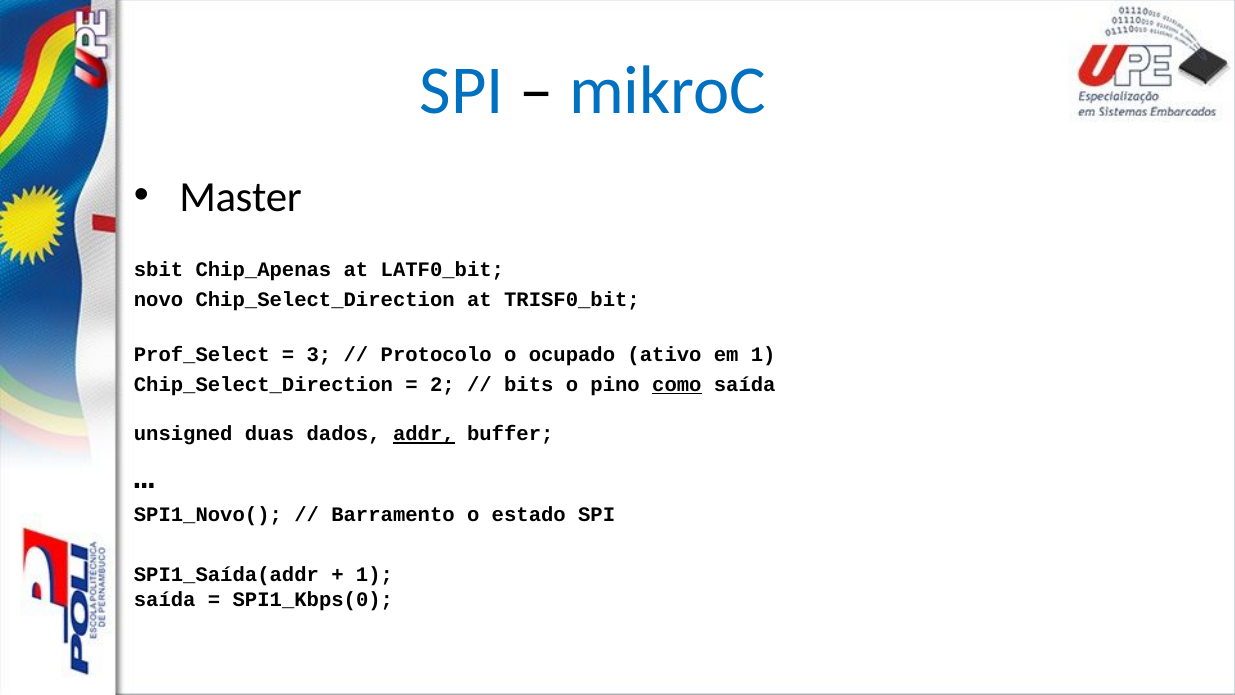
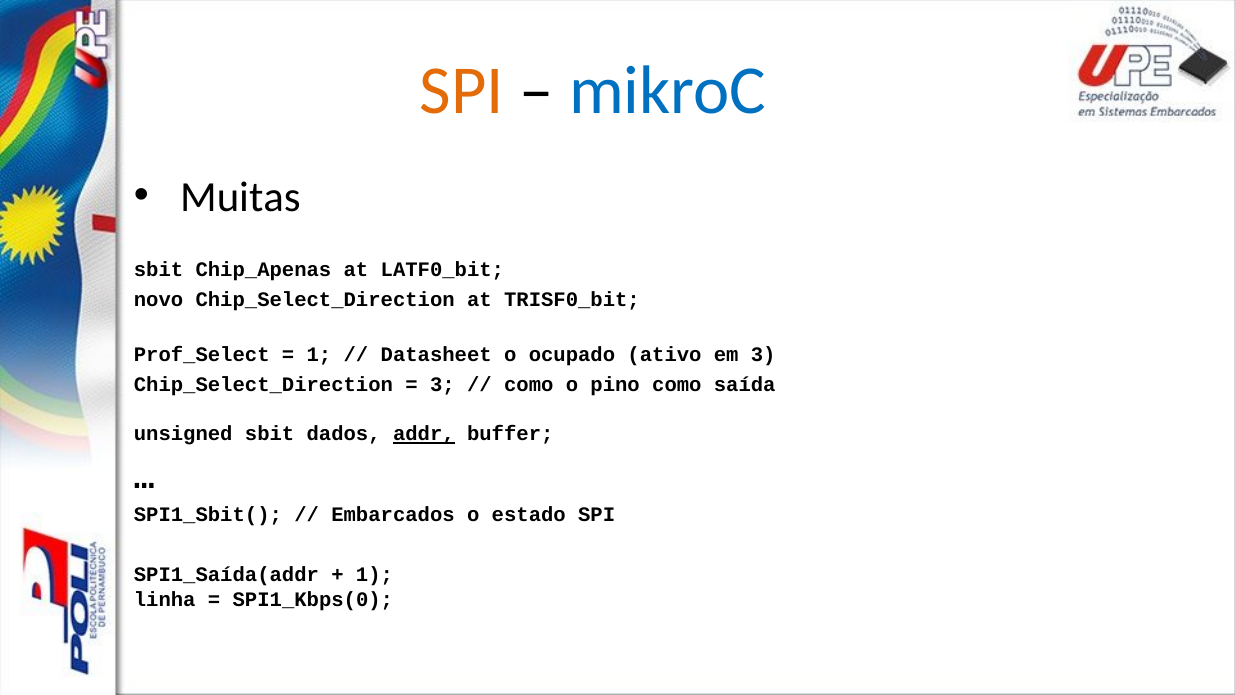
SPI colour: blue -> orange (462, 90)
Master: Master -> Muitas (240, 197)
3: 3 -> 1 (319, 354)
Protocolo: Protocolo -> Datasheet (436, 354)
em 1: 1 -> 3 (763, 354)
2: 2 -> 3 (442, 384)
bits: bits -> como (529, 384)
como underline: present -> none (677, 384)
unsigned duas: duas -> sbit (270, 434)
SPI1_Novo(: SPI1_Novo( -> SPI1_Sbit( (208, 514)
Barramento: Barramento -> Embarcados (393, 514)
saída: saída -> linha (165, 599)
